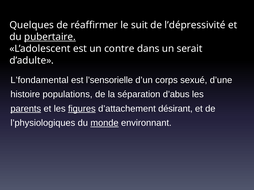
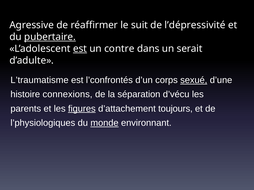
Quelques: Quelques -> Agressive (32, 25)
est underline: none -> present (80, 49)
L’fondamental: L’fondamental -> L’traumatisme (40, 80)
l’sensorielle: l’sensorielle -> l’confrontés (109, 80)
sexué underline: none -> present (194, 80)
populations: populations -> connexions (68, 95)
d’abus: d’abus -> d’vécu (176, 95)
parents underline: present -> none (26, 109)
désirant: désirant -> toujours (175, 109)
